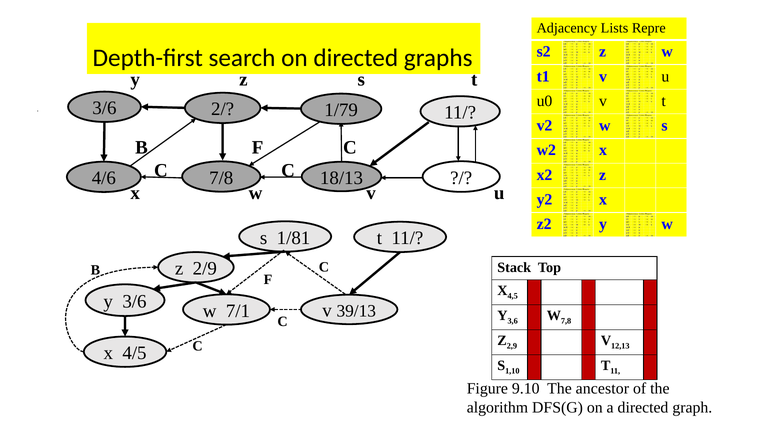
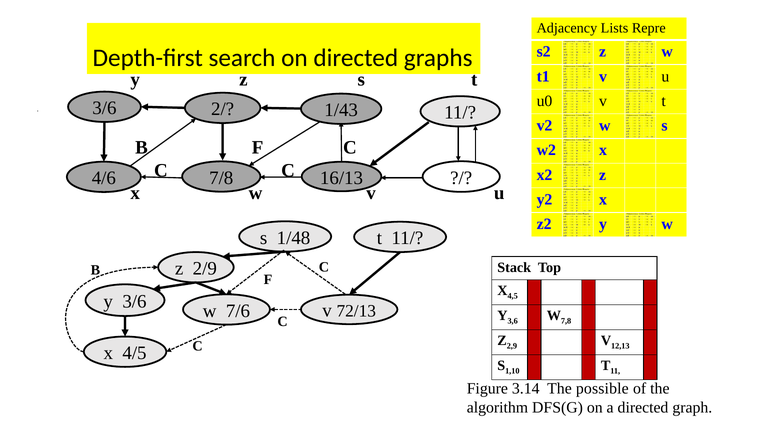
1/79: 1/79 -> 1/43 (341, 110)
18/13: 18/13 -> 16/13 (342, 178)
1/81: 1/81 -> 1/48 (294, 238)
7/1: 7/1 -> 7/6 (238, 311)
39/13: 39/13 -> 72/13 (356, 311)
9.10: 9.10 -> 3.14 (526, 389)
ancestor: ancestor -> possible (602, 389)
